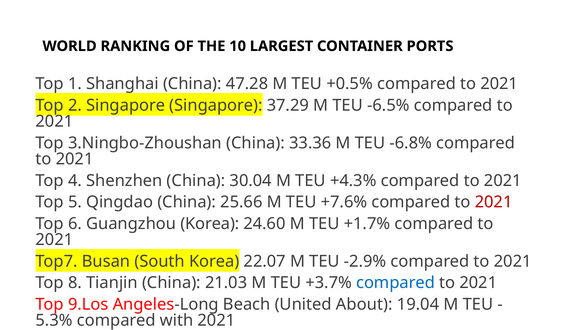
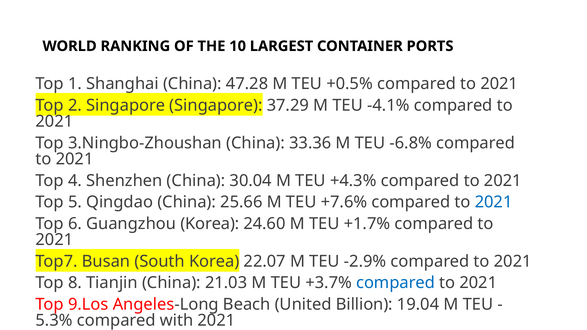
-6.5%: -6.5% -> -4.1% (388, 105)
2021 colour: red -> blue (494, 202)
About: About -> Billion (364, 305)
